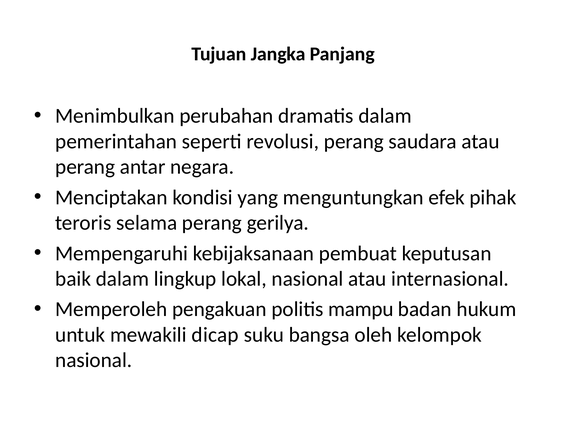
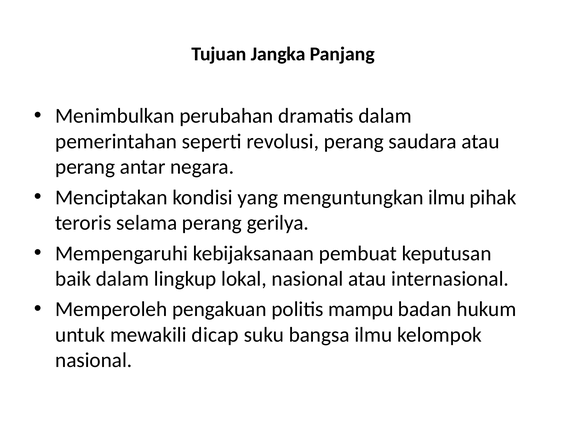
menguntungkan efek: efek -> ilmu (447, 198)
bangsa oleh: oleh -> ilmu (373, 335)
